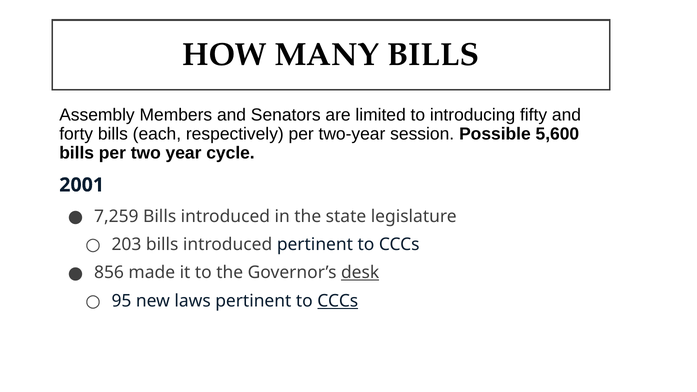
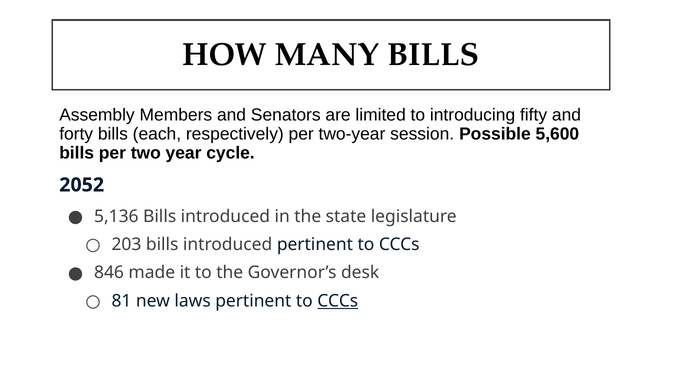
2001: 2001 -> 2052 (82, 185)
7,259: 7,259 -> 5,136 (116, 216)
856: 856 -> 846 (109, 273)
desk underline: present -> none (360, 273)
95: 95 -> 81 (121, 301)
